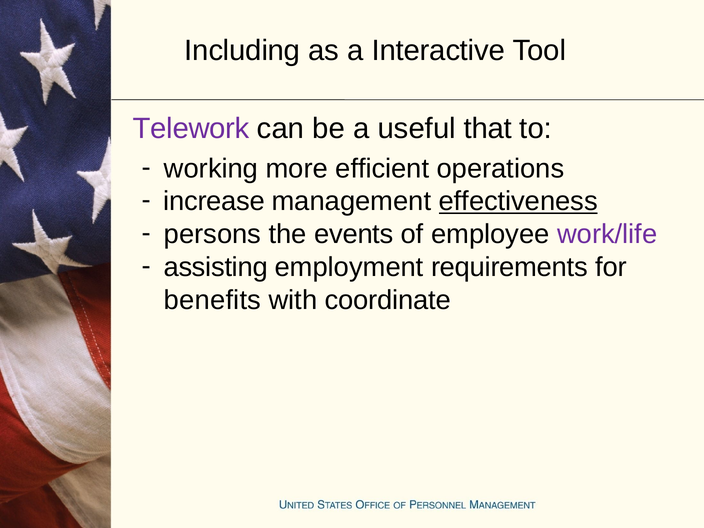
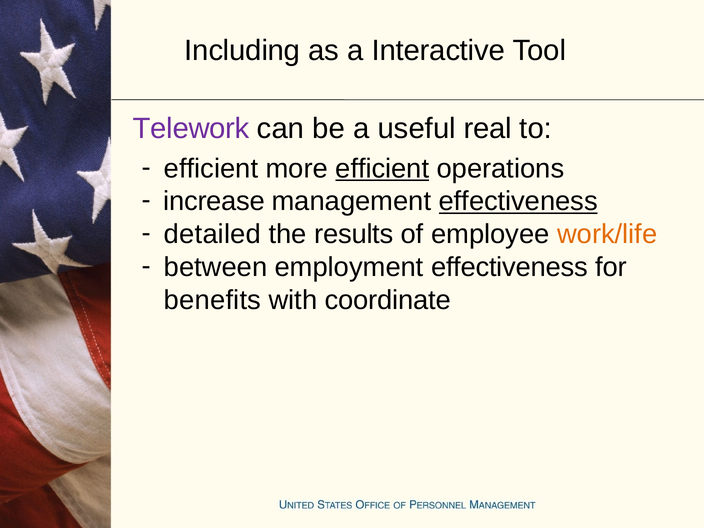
that: that -> real (488, 129)
working: working -> efficient (211, 169)
efficient underline: none -> present (382, 169)
persons: persons -> detailed (212, 234)
events: events -> results (354, 234)
work/life colour: purple -> orange (607, 234)
assisting: assisting -> between (216, 267)
employment requirements: requirements -> effectiveness (509, 267)
